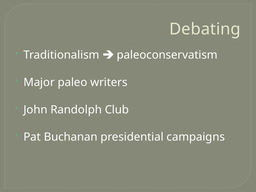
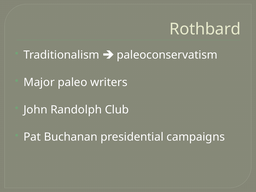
Debating: Debating -> Rothbard (205, 29)
